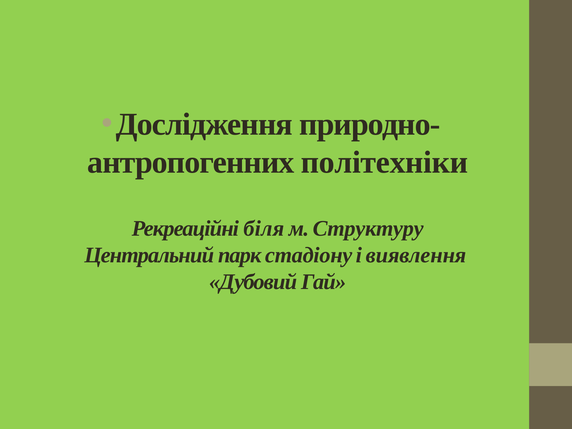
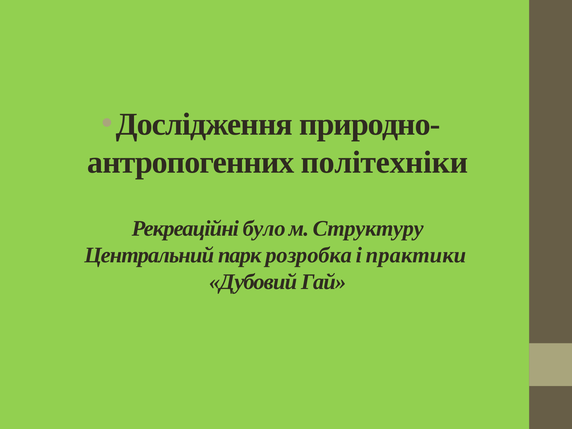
біля: біля -> було (264, 228)
стадіону: стадіону -> розробка (309, 255)
виявлення: виявлення -> практики (416, 255)
